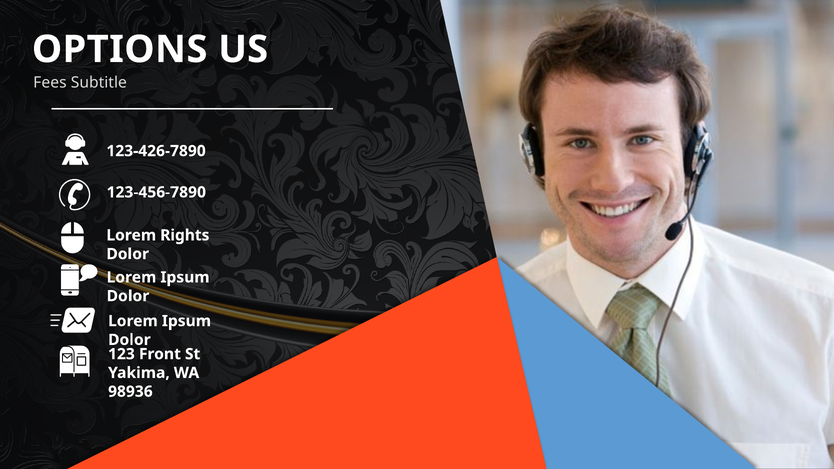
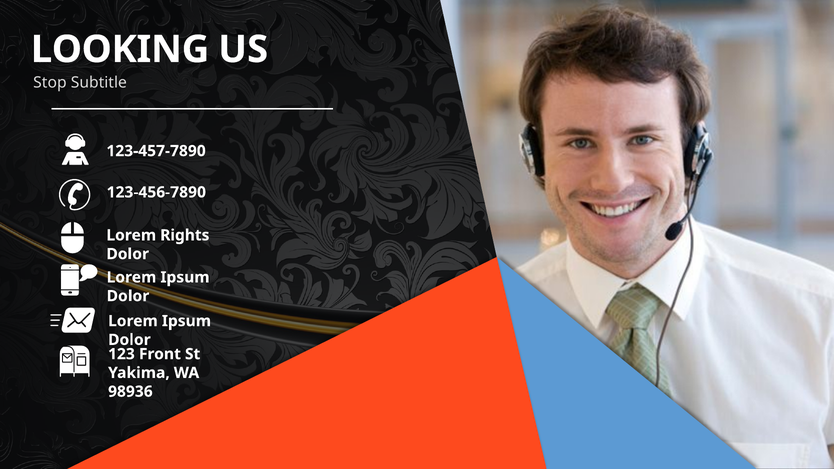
OPTIONS: OPTIONS -> LOOKING (120, 49)
Fees: Fees -> Stop (50, 83)
123-426-7890: 123-426-7890 -> 123-457-7890 (156, 151)
